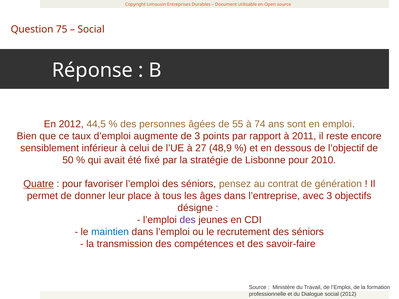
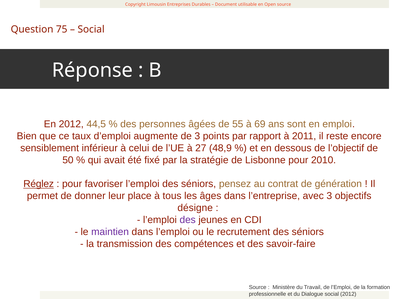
74: 74 -> 69 (260, 124)
Quatre: Quatre -> Réglez (39, 184)
maintien colour: blue -> purple (110, 232)
